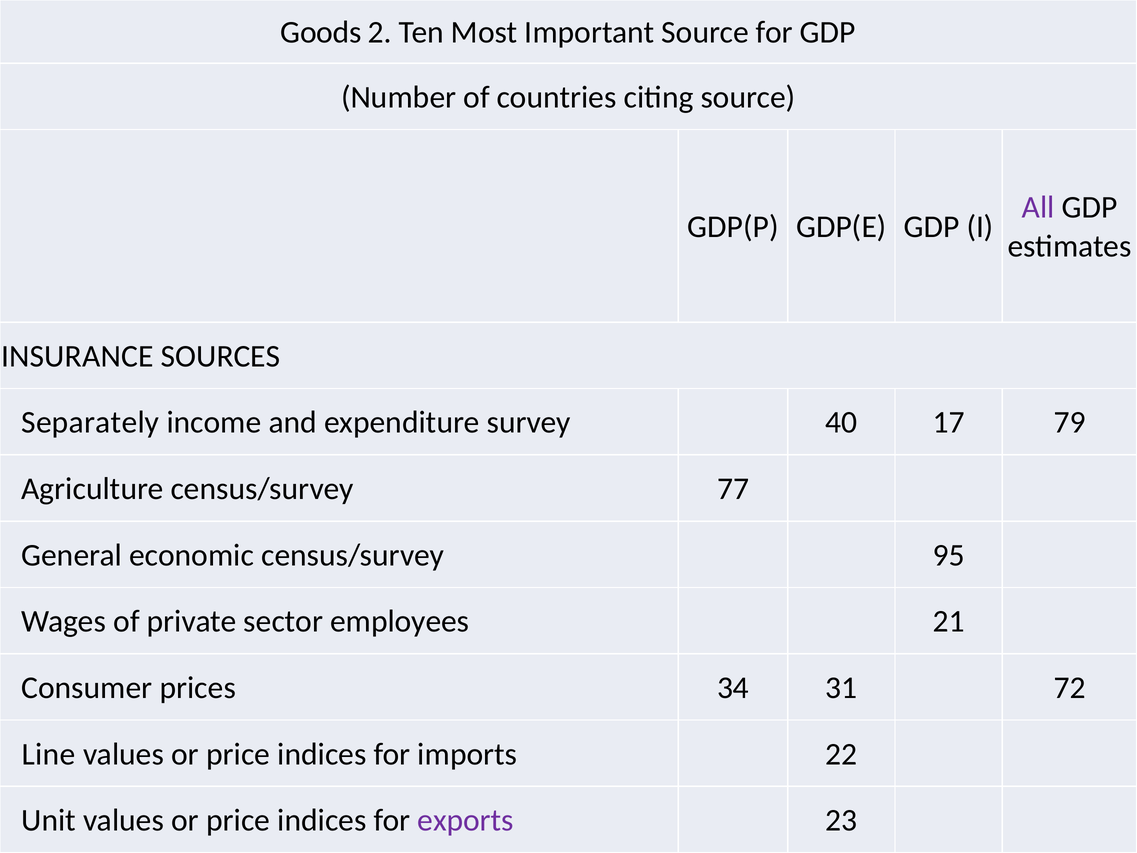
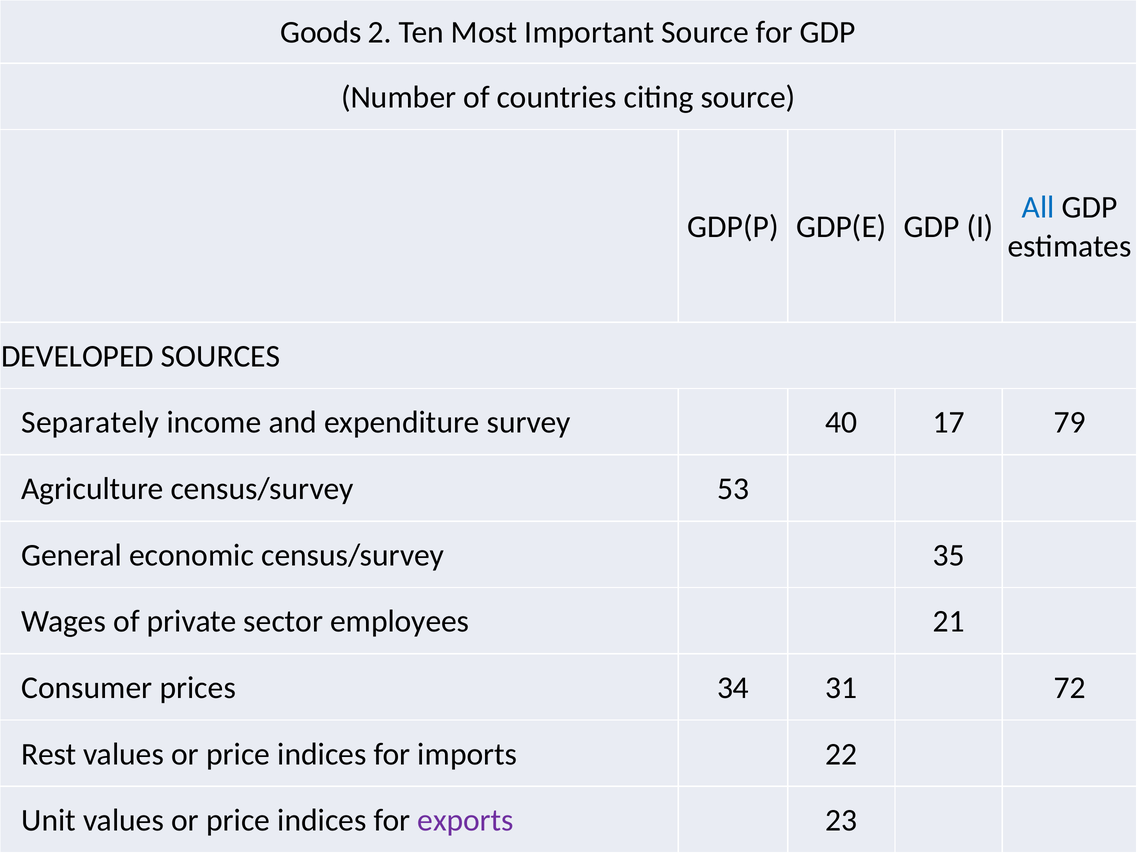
All colour: purple -> blue (1038, 207)
INSURANCE: INSURANCE -> DEVELOPED (78, 356)
77: 77 -> 53 (733, 489)
95: 95 -> 35 (949, 555)
Line: Line -> Rest (49, 754)
